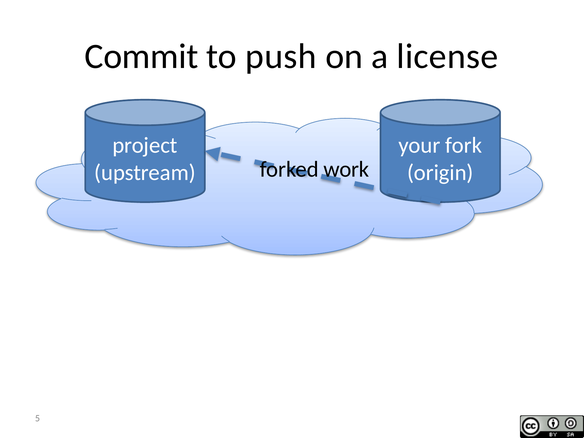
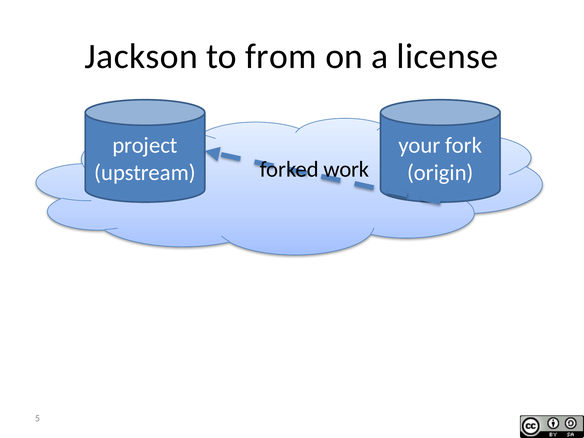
Commit: Commit -> Jackson (141, 57)
push: push -> from (281, 57)
